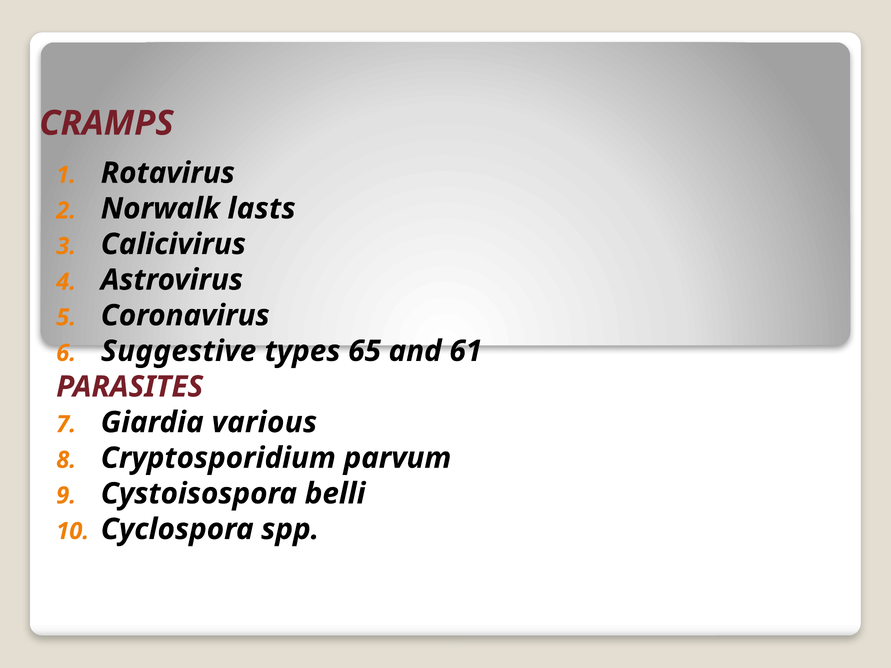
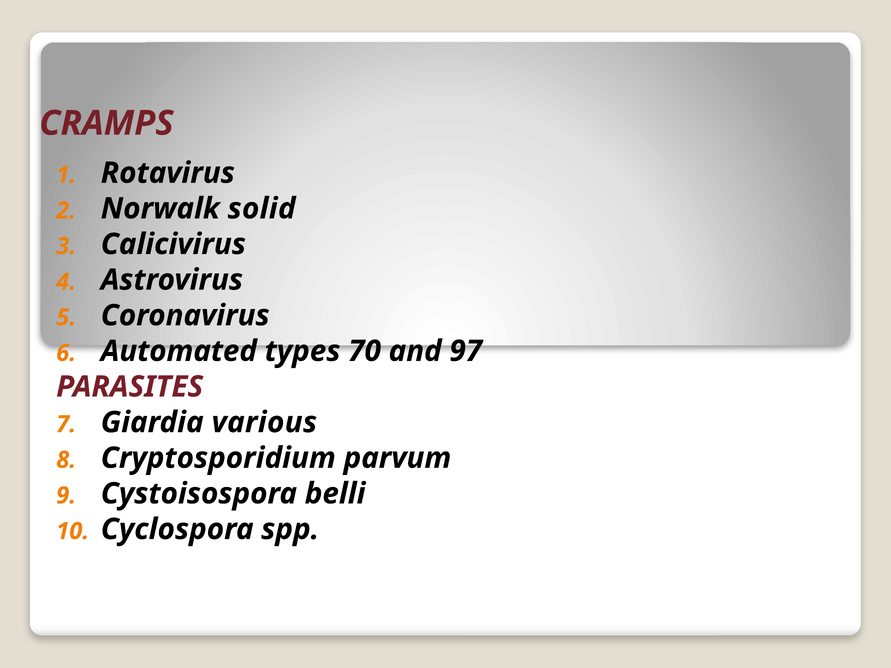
lasts: lasts -> solid (262, 209)
Suggestive: Suggestive -> Automated (179, 351)
65: 65 -> 70 (365, 351)
61: 61 -> 97 (466, 351)
